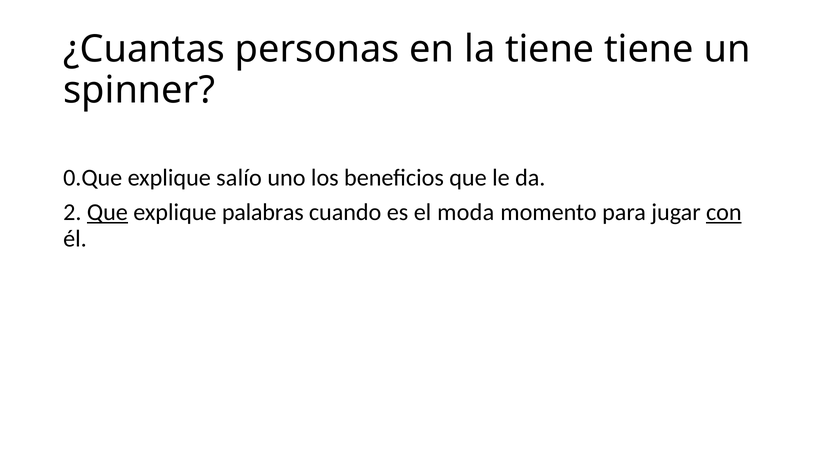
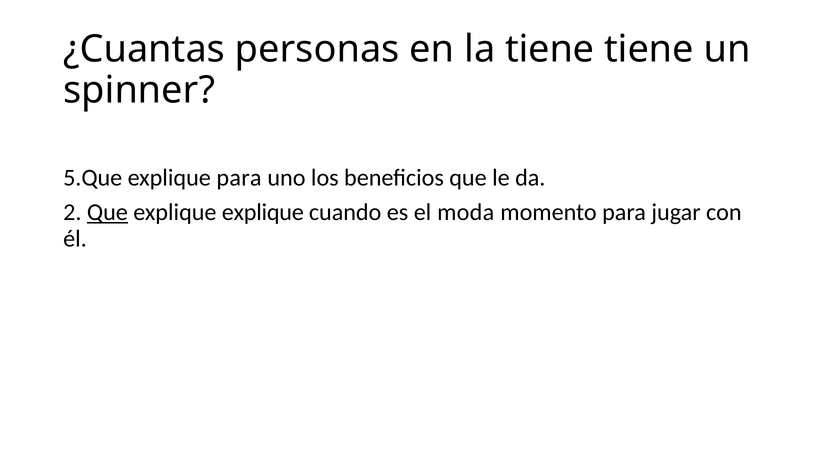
0.Que: 0.Que -> 5.Que (93, 178)
explique salío: salío -> para (239, 178)
explique palabras: palabras -> explique (263, 213)
con underline: present -> none (724, 213)
